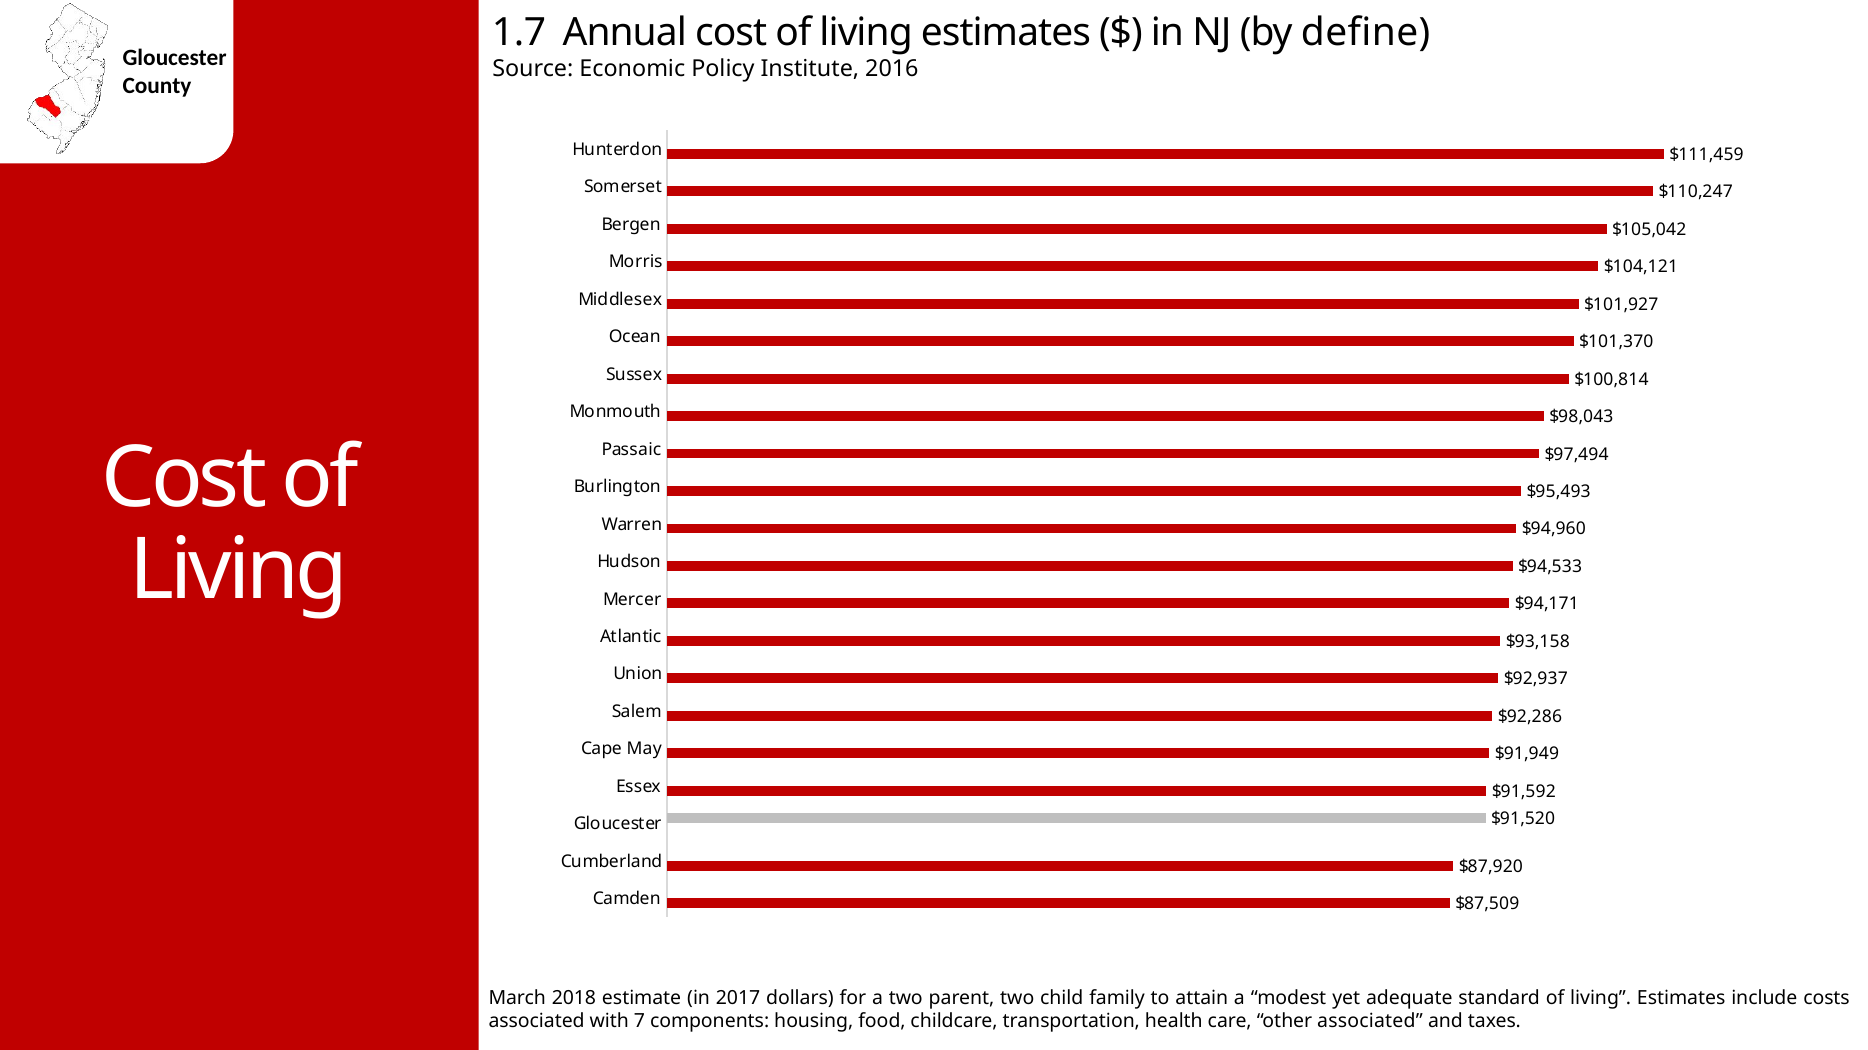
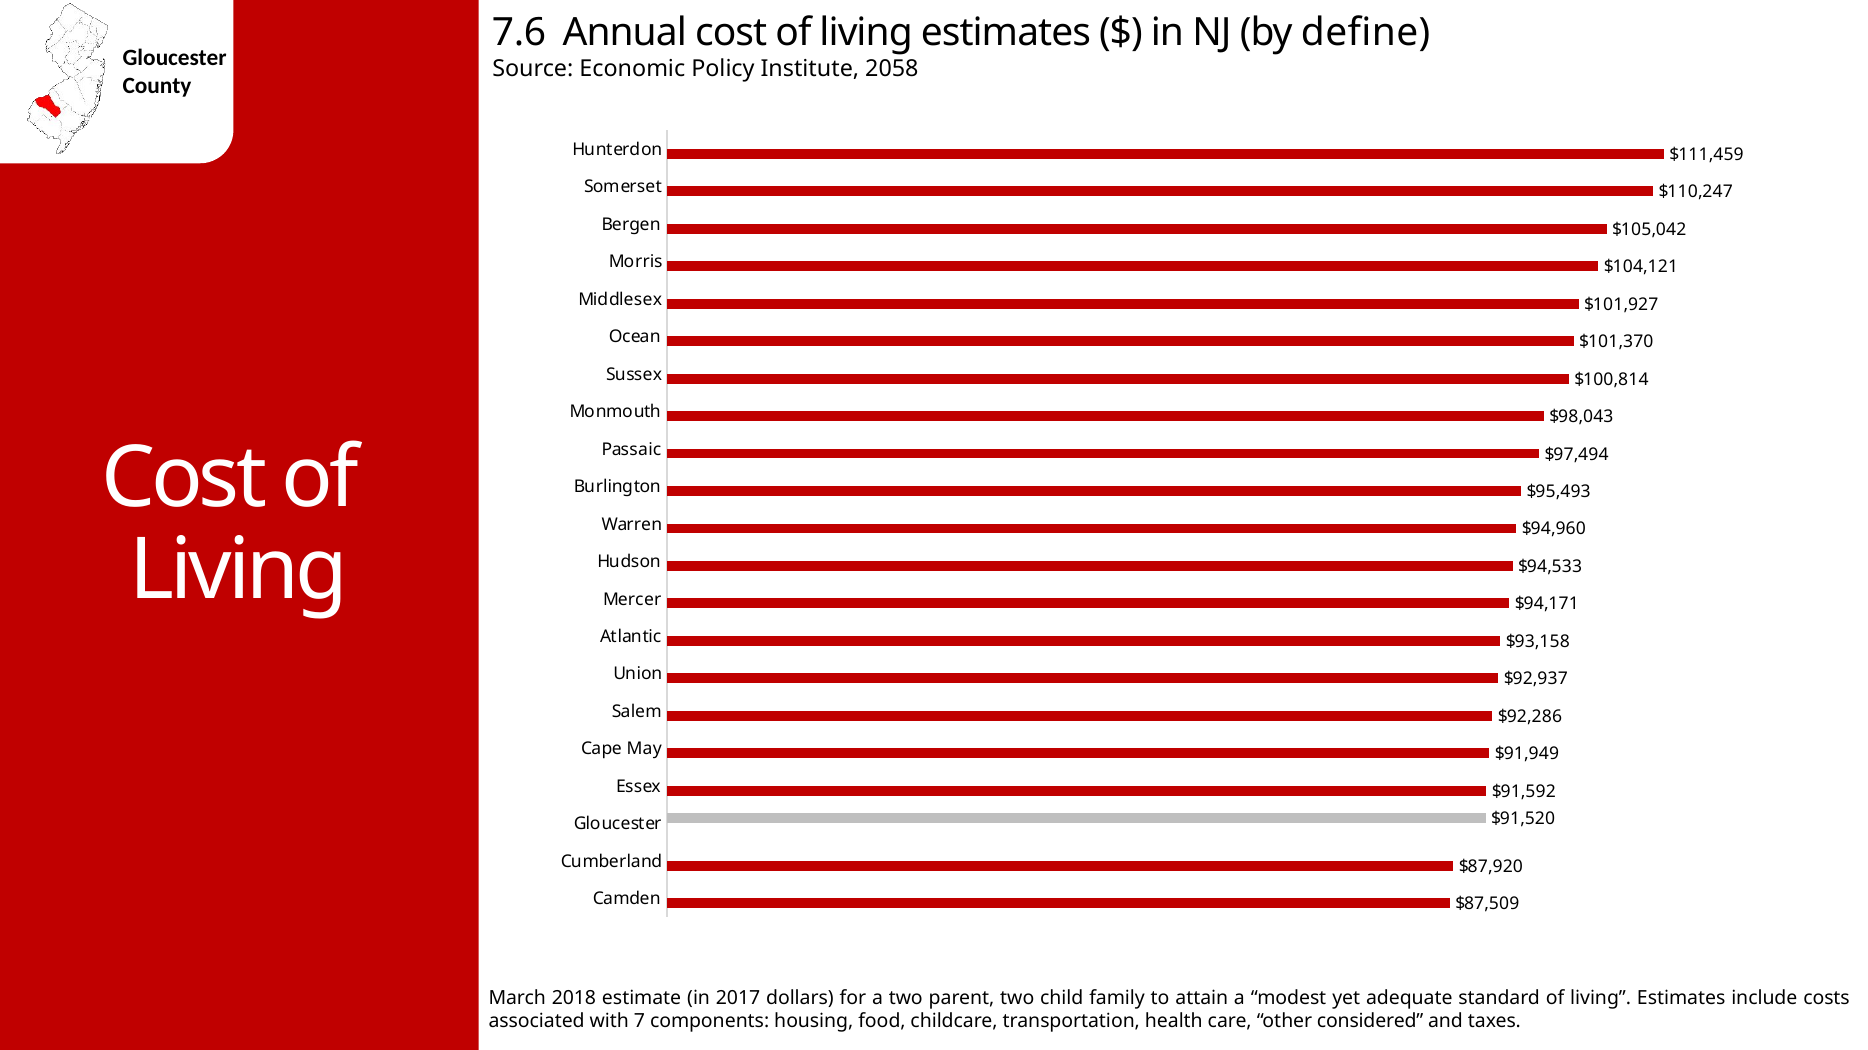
1.7: 1.7 -> 7.6 (519, 33)
2016: 2016 -> 2058 (892, 69)
other associated: associated -> considered (1370, 1022)
